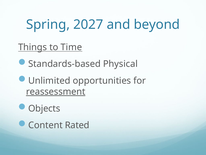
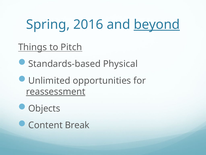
2027: 2027 -> 2016 (88, 25)
beyond underline: none -> present (157, 25)
Time: Time -> Pitch (71, 47)
Rated: Rated -> Break (77, 125)
